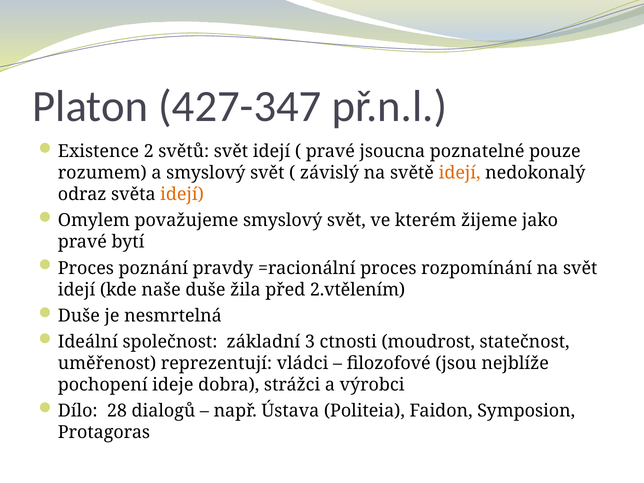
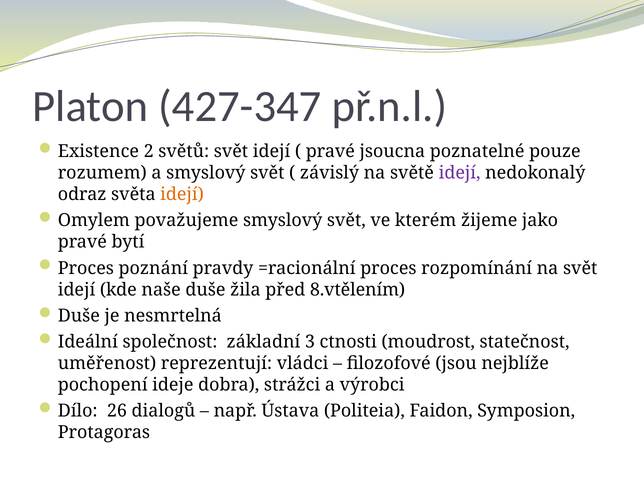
idejí colour: orange -> purple (460, 173)
2.vtělením: 2.vtělením -> 8.vtělením (358, 290)
28: 28 -> 26 (117, 411)
